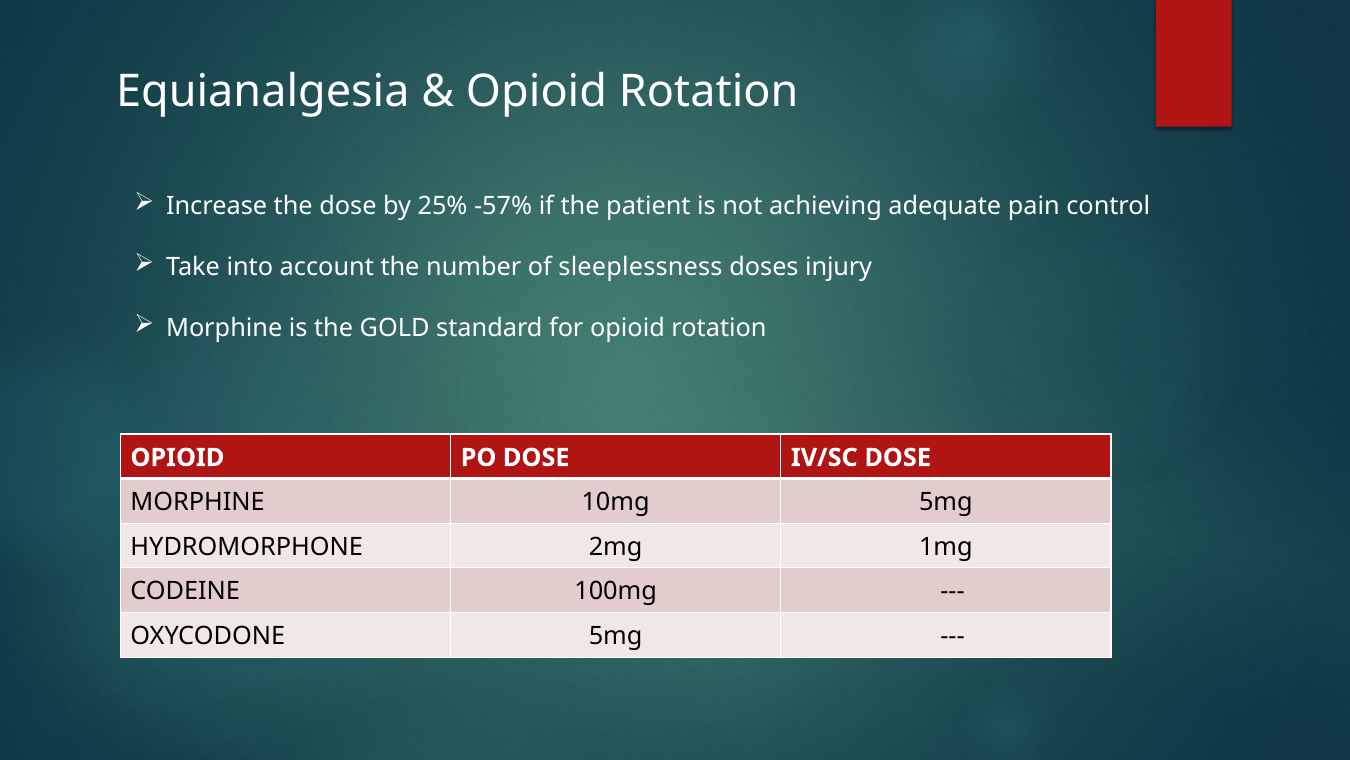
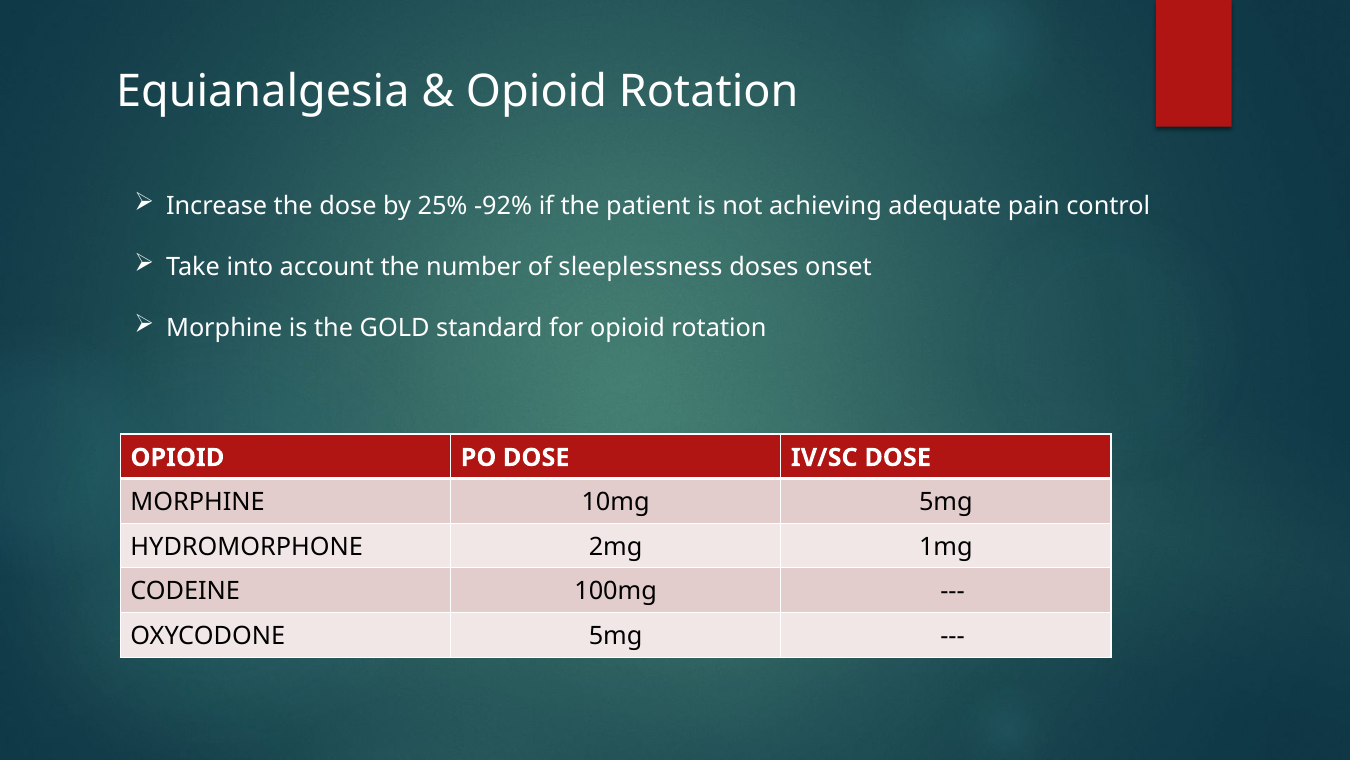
-57%: -57% -> -92% (503, 206)
injury: injury -> onset (839, 267)
